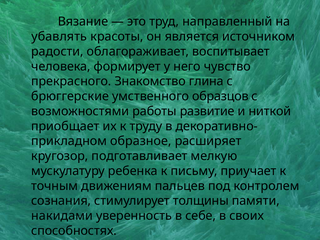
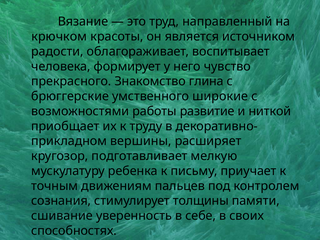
убавлять: убавлять -> крючком (59, 37)
образцов: образцов -> широкие (220, 96)
образное: образное -> вершины (141, 141)
накидами: накидами -> сшивание (62, 216)
